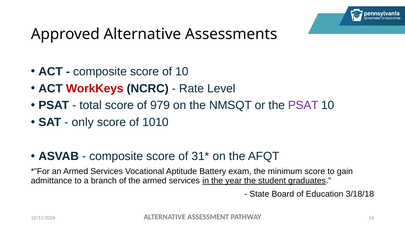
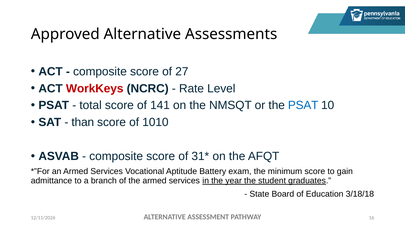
of 10: 10 -> 27 (182, 71)
979: 979 -> 141 (160, 105)
PSAT colour: purple -> blue (303, 105)
only: only -> than (83, 122)
